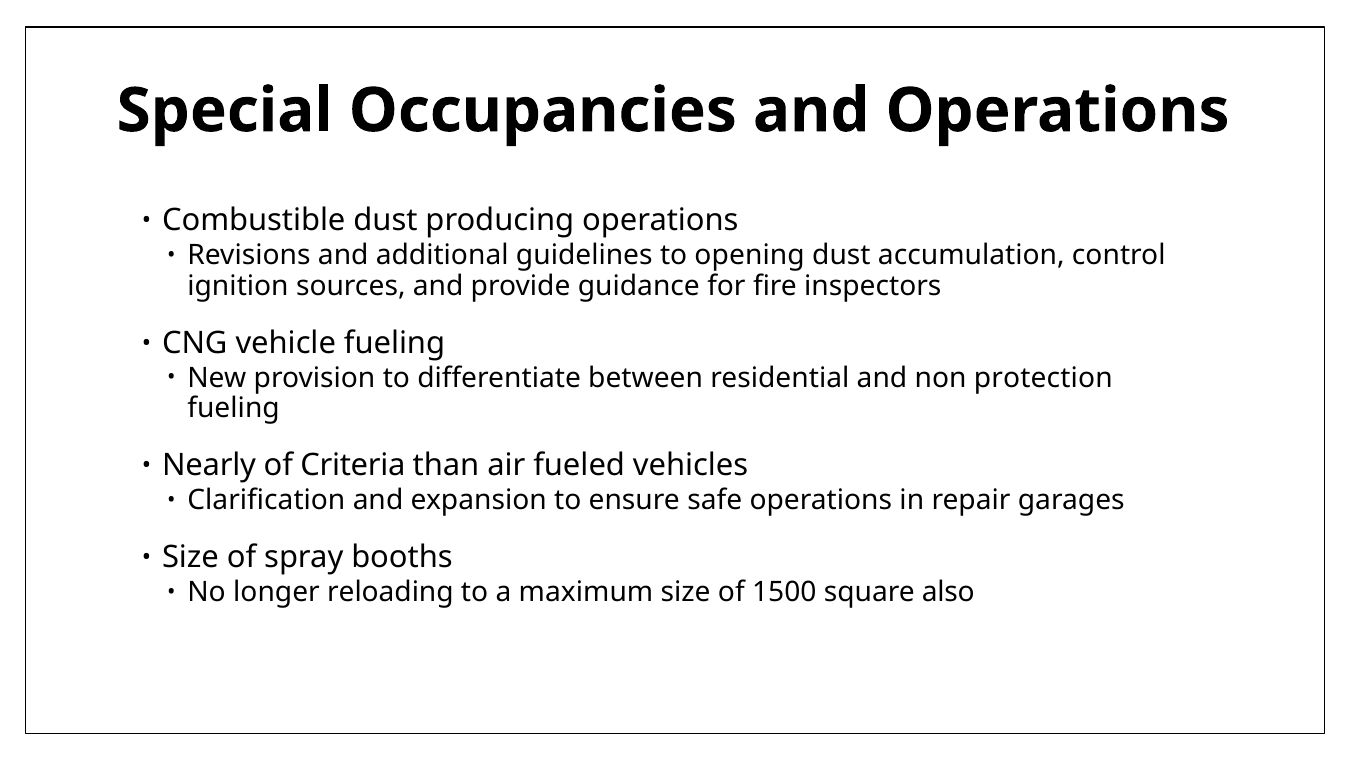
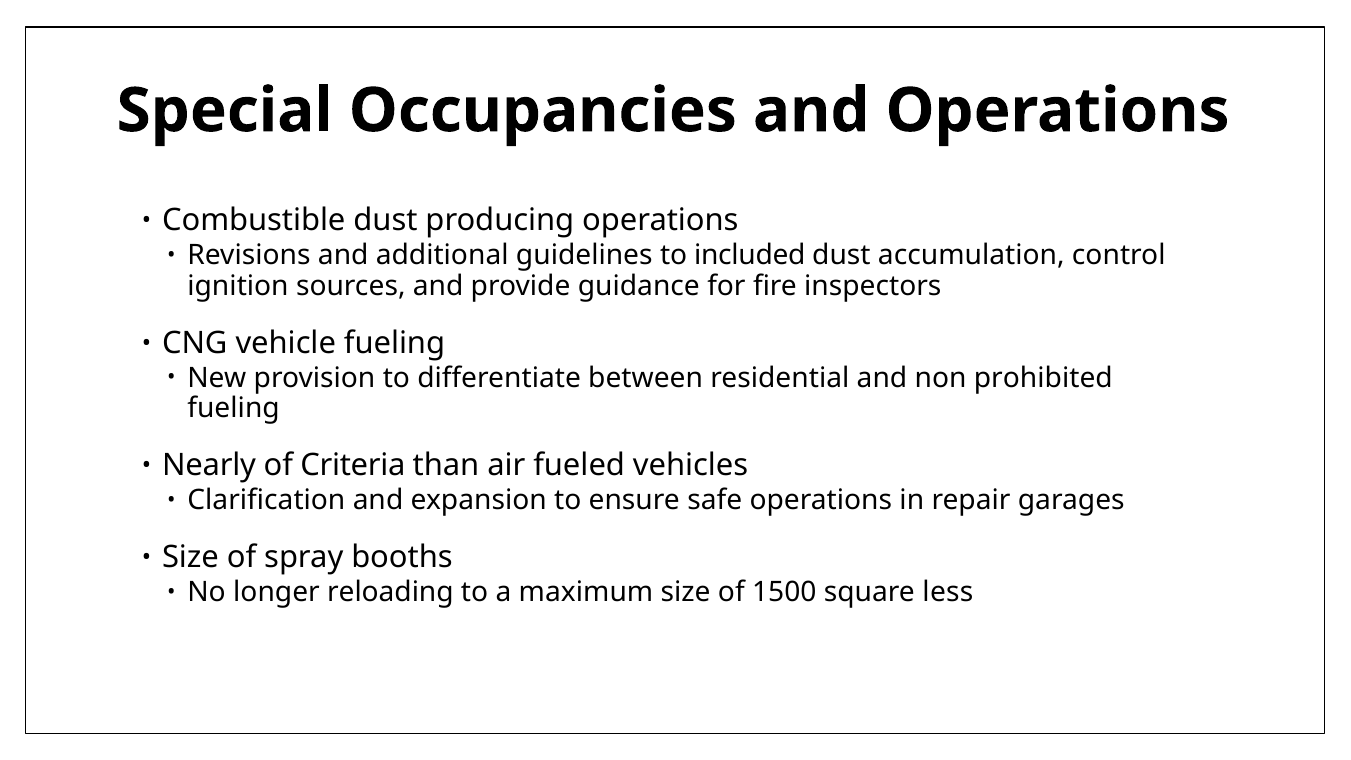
opening: opening -> included (750, 256)
protection: protection -> prohibited (1043, 378)
also: also -> less (948, 592)
